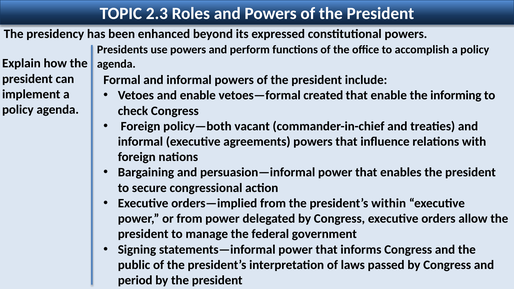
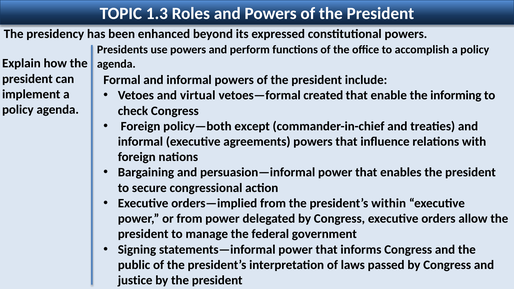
2.3: 2.3 -> 1.3 (157, 13)
and enable: enable -> virtual (198, 95)
vacant: vacant -> except (252, 126)
period: period -> justice (135, 280)
